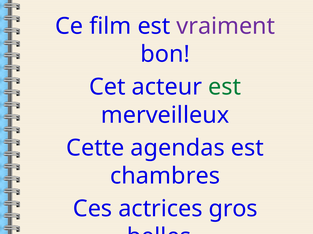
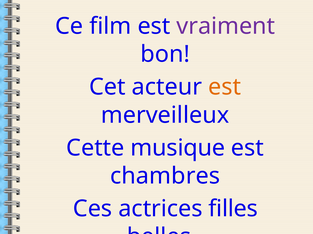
est colour: green -> orange (225, 87)
agendas: agendas -> musique (178, 148)
gros: gros -> filles (233, 209)
